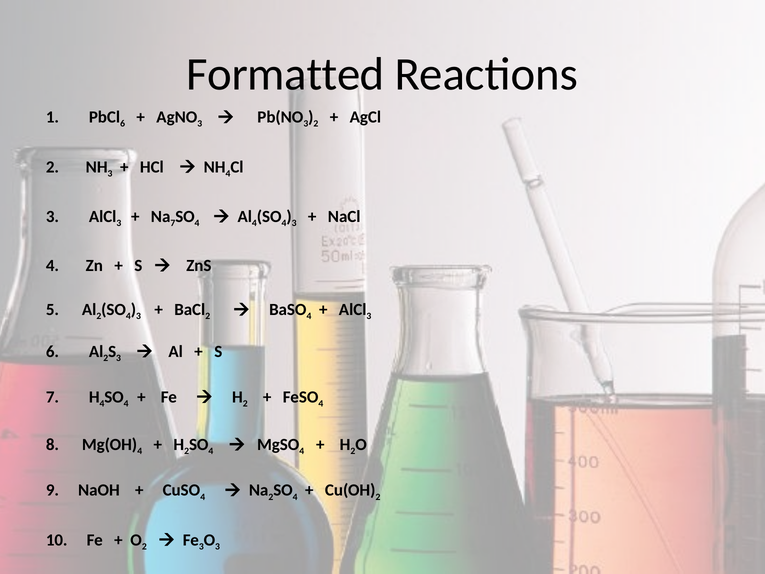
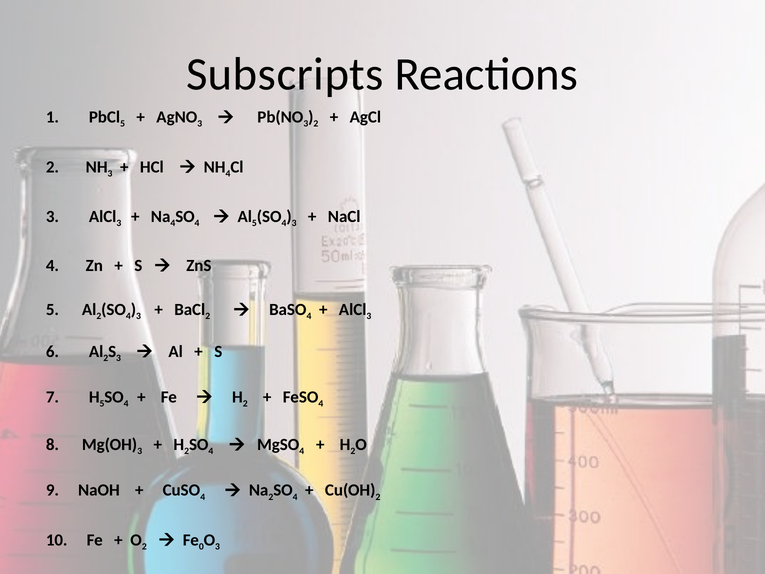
Formatted: Formatted -> Subscripts (285, 74)
6: 6 -> 5 (123, 124)
7: 7 -> 4 (173, 223)
Al 4: 4 -> 5 (254, 223)
4: 4 -> 5 (102, 403)
4: 4 -> 3 (140, 451)
Fe 3: 3 -> 0 (201, 546)
